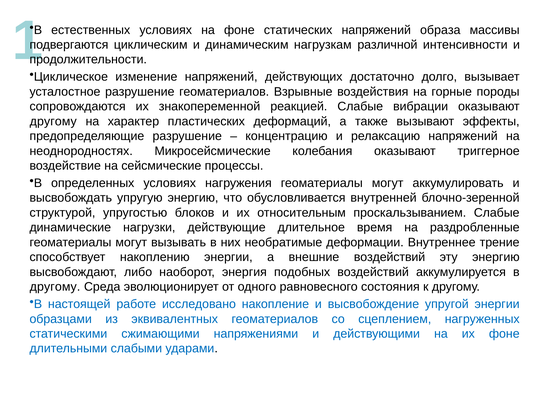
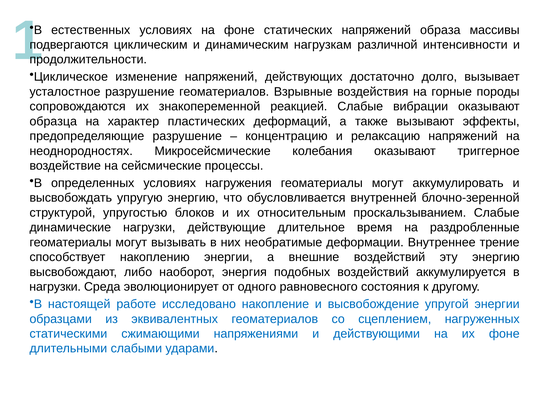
другому: другому -> образца (53, 121)
другому: другому -> нагрузки (55, 287)
